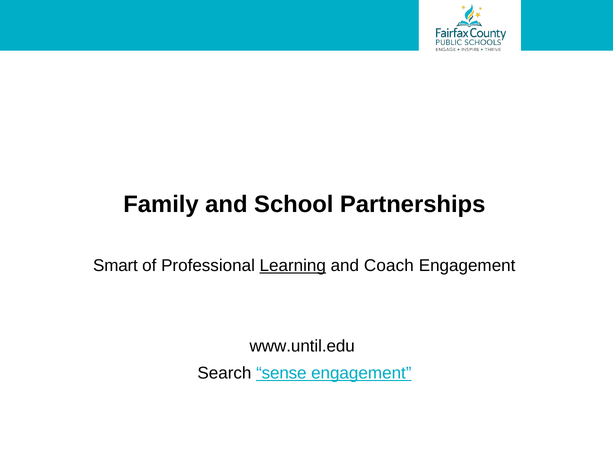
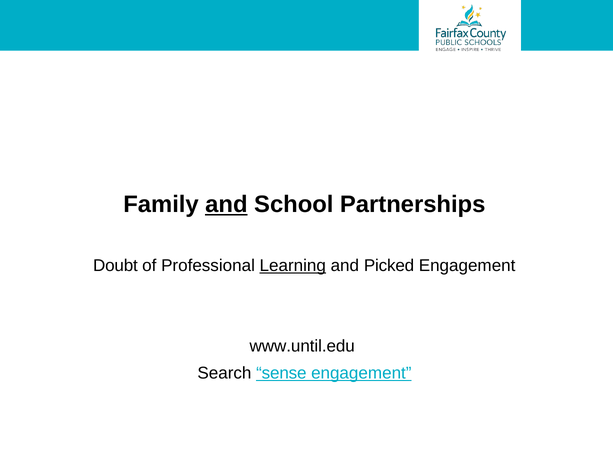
and underline: none -> present (226, 205)
Smart: Smart -> Doubt (115, 266)
Coach: Coach -> Picked (389, 266)
